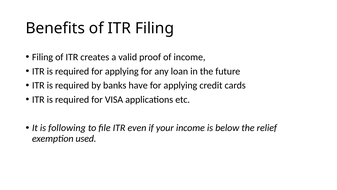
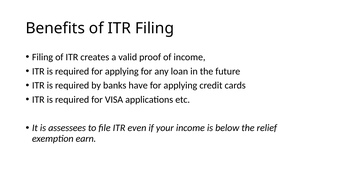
following: following -> assessees (67, 128)
used: used -> earn (86, 138)
